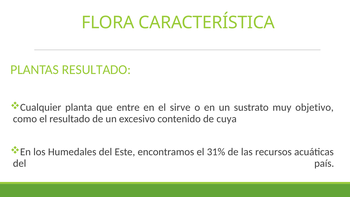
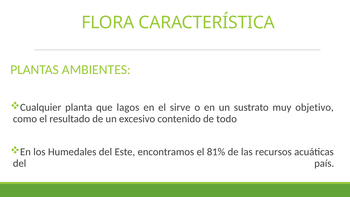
PLANTAS RESULTADO: RESULTADO -> AMBIENTES (96, 70)
entre: entre -> lagos (128, 107)
cuya: cuya -> todo (227, 119)
31%: 31% -> 81% (216, 152)
